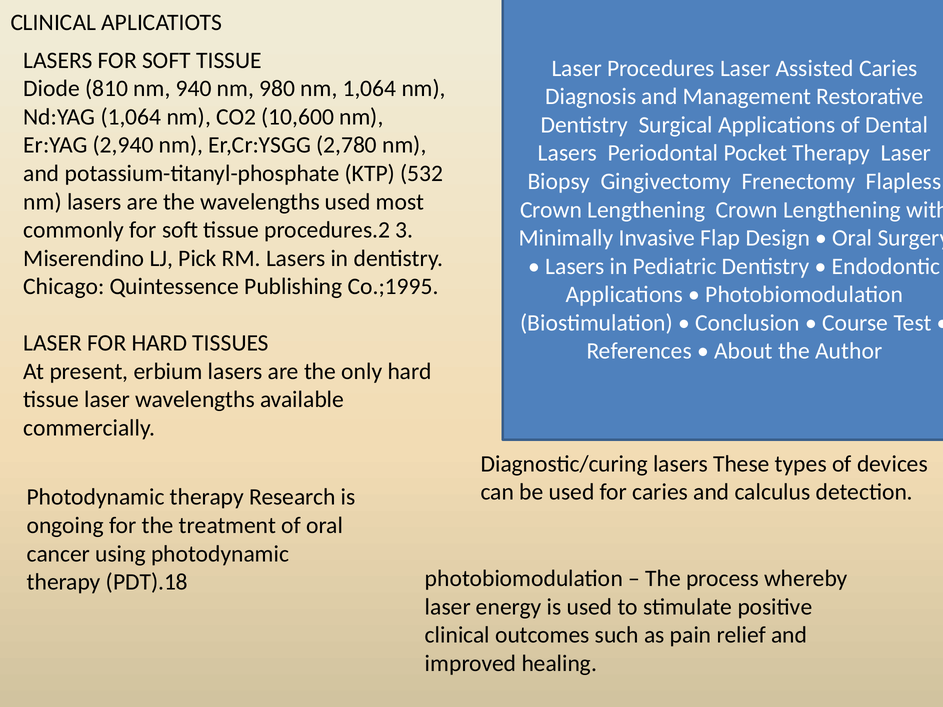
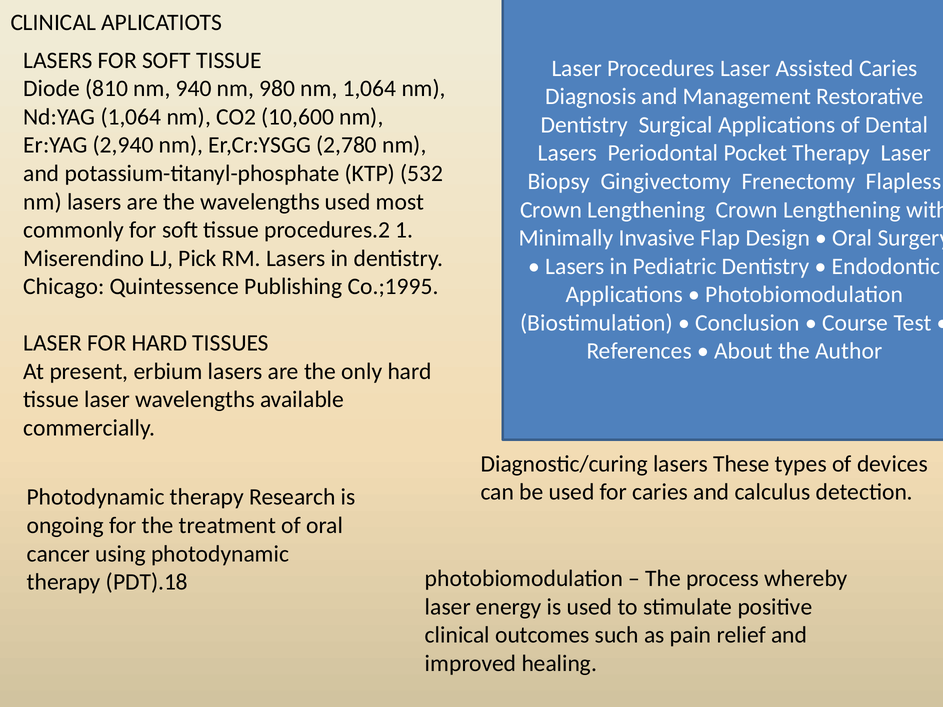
3: 3 -> 1 (404, 230)
